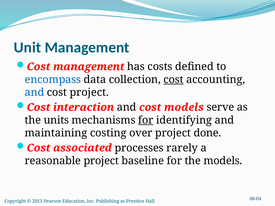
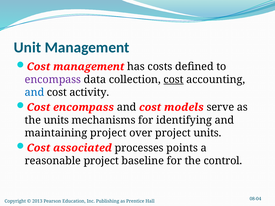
encompass colour: blue -> purple (53, 80)
cost project: project -> activity (89, 92)
Cost interaction: interaction -> encompass (84, 107)
for underline: present -> none (146, 120)
maintaining costing: costing -> project (108, 133)
project done: done -> units (207, 133)
rarely: rarely -> points (182, 148)
the models: models -> control (223, 161)
